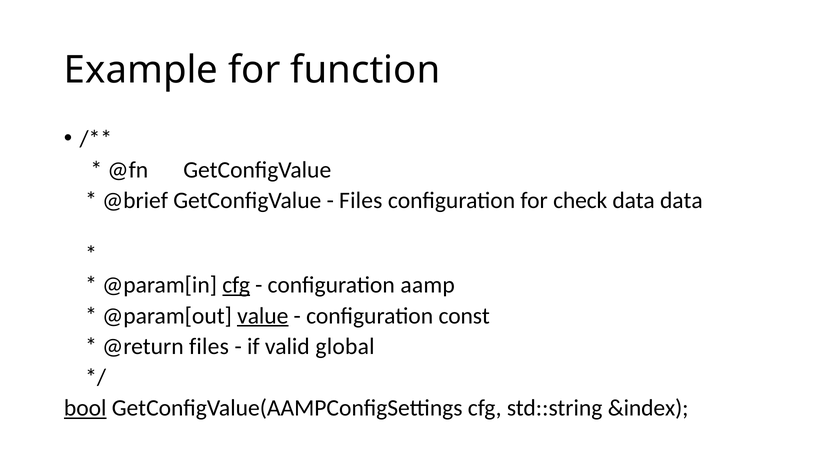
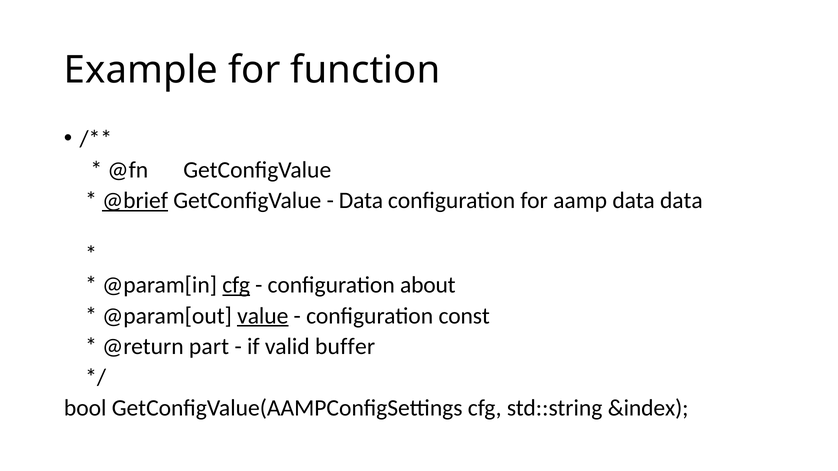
@brief underline: none -> present (135, 201)
Files: Files -> Data (361, 201)
check: check -> aamp (580, 201)
aamp: aamp -> about (428, 285)
@return files: files -> part (209, 347)
global: global -> buffer (345, 347)
bool underline: present -> none (85, 408)
